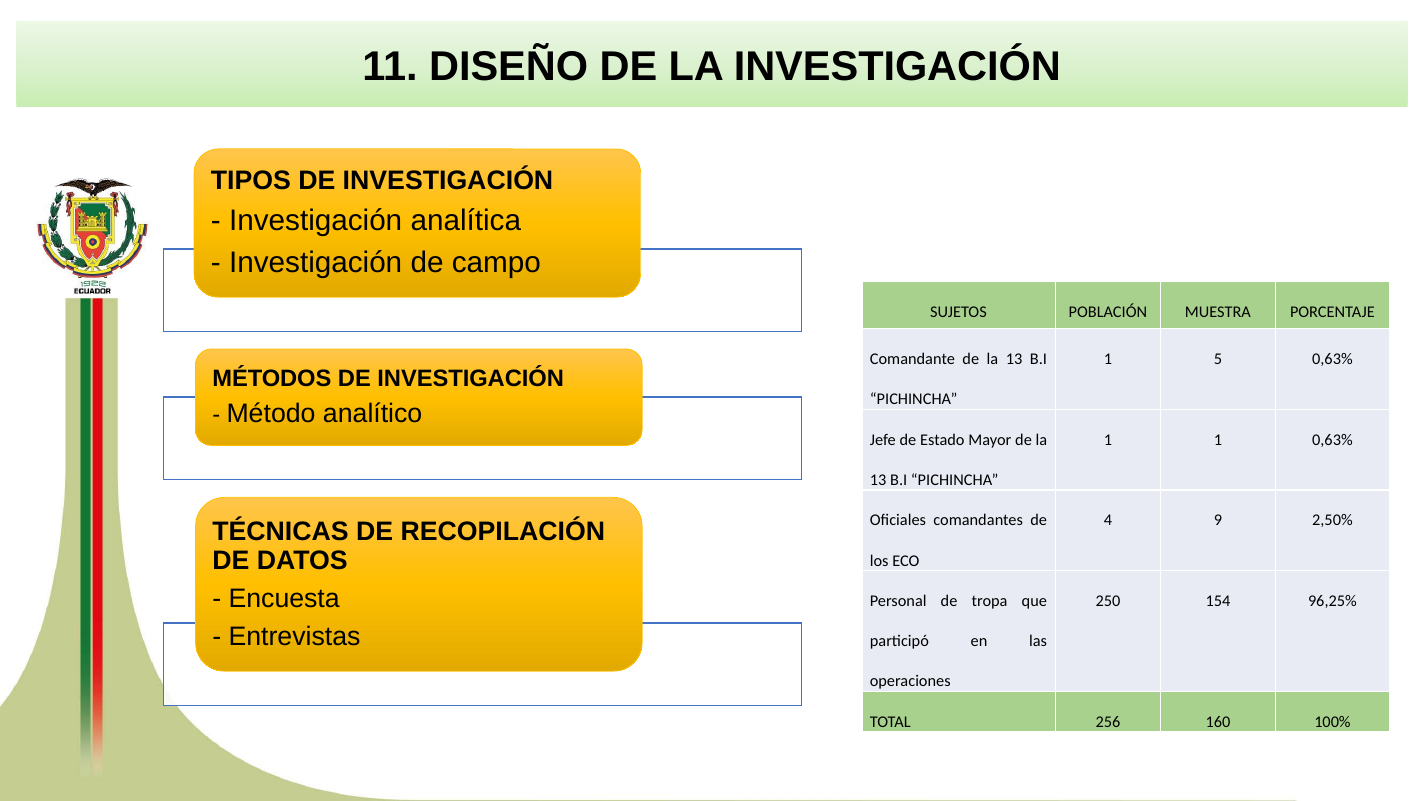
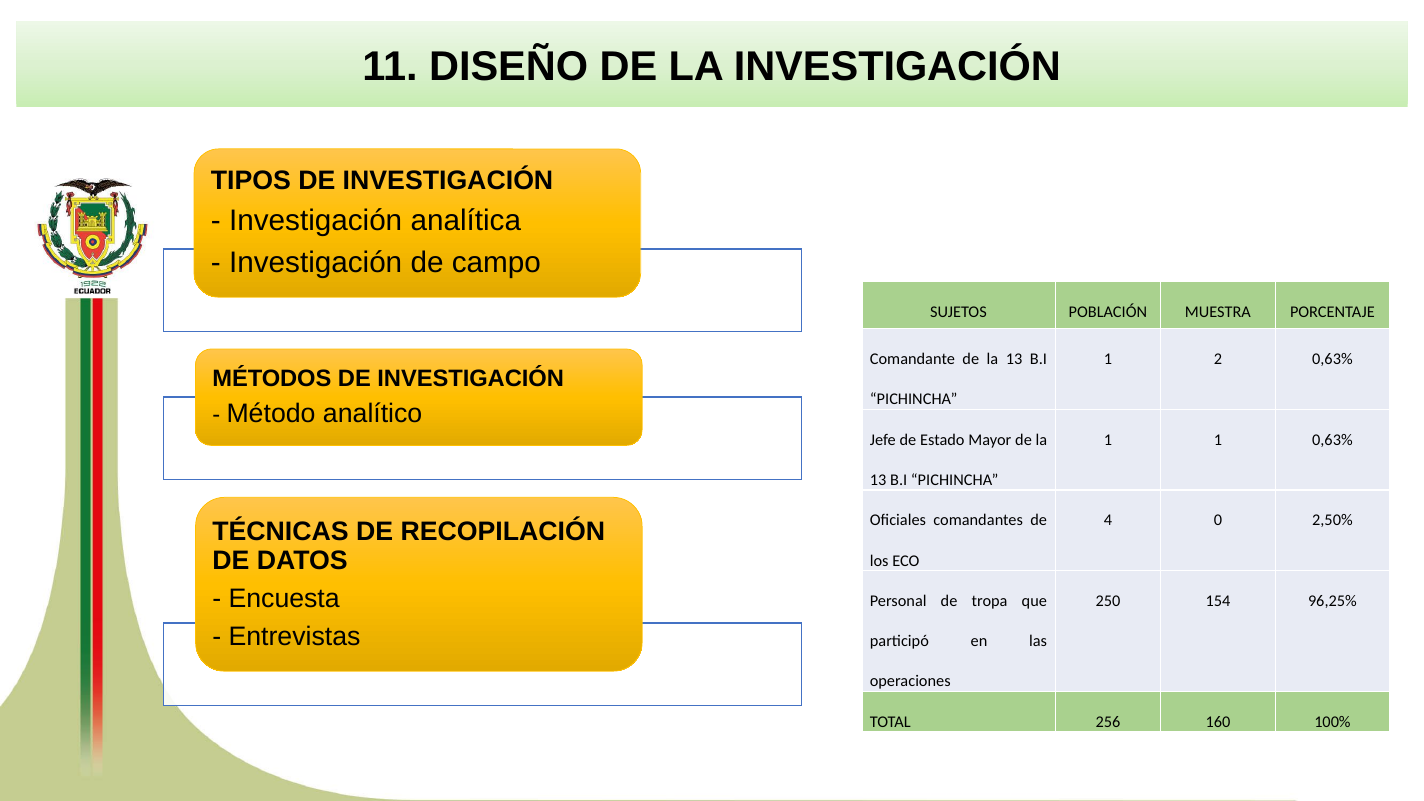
5: 5 -> 2 (1218, 359)
9: 9 -> 0 (1218, 520)
